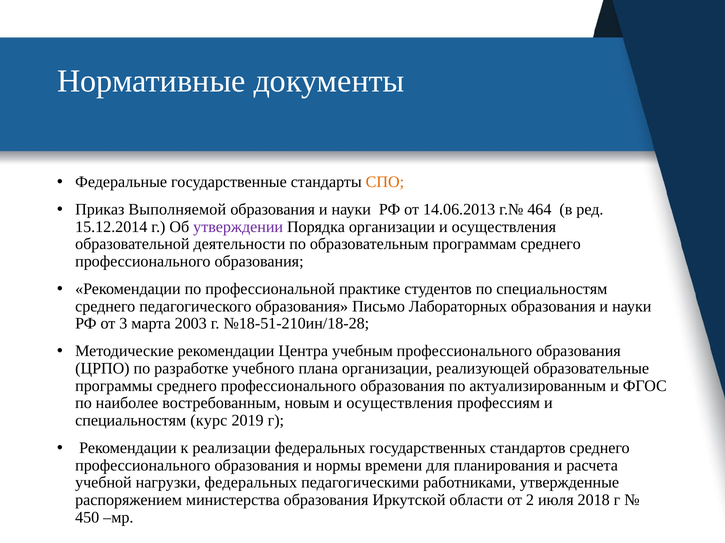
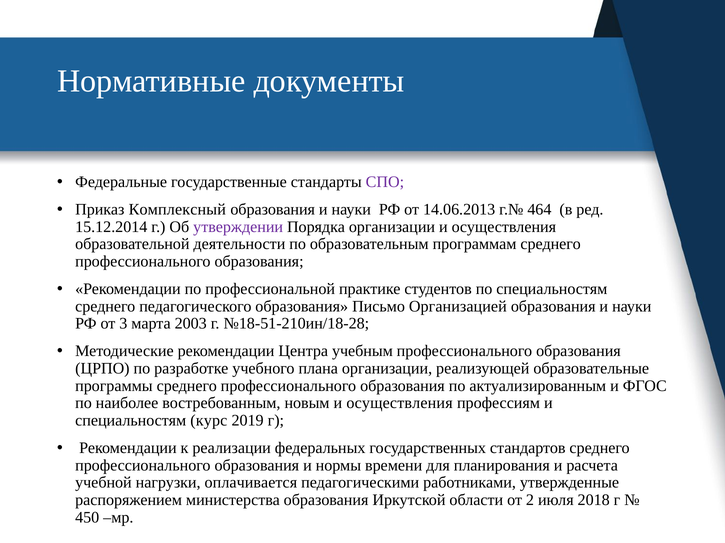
СПО colour: orange -> purple (385, 182)
Выполняемой: Выполняемой -> Комплексный (177, 210)
Лабораторных: Лабораторных -> Организацией (458, 307)
нагрузки федеральных: федеральных -> оплачивается (251, 483)
